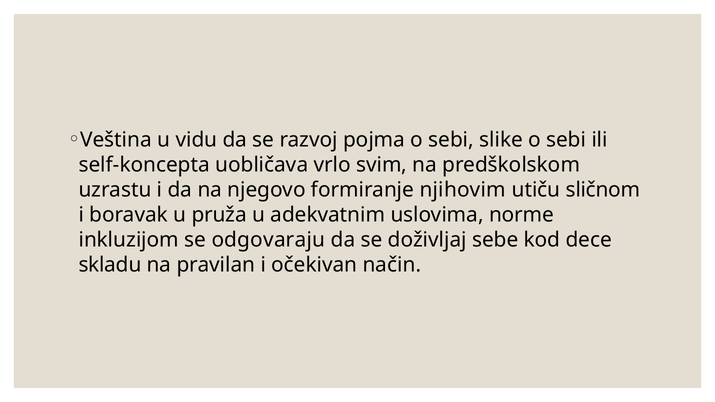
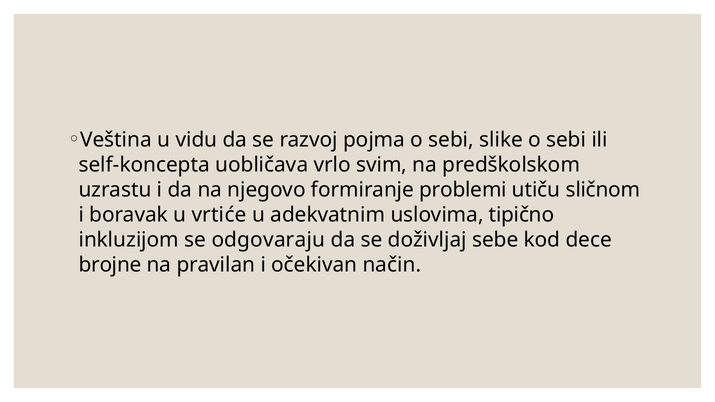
njihovim: njihovim -> problemi (463, 190)
pruža: pruža -> vrtiće (219, 215)
norme: norme -> tipično (522, 215)
skladu: skladu -> brojne (110, 265)
